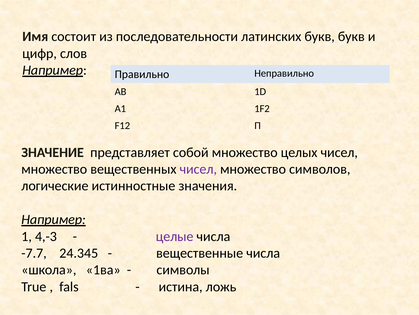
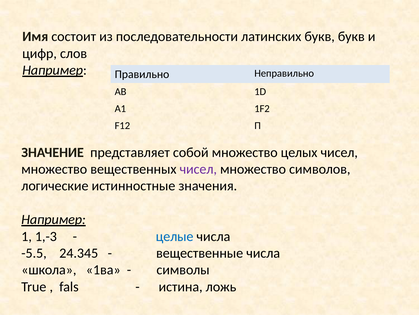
4,-3: 4,-3 -> 1,-3 (46, 236)
целые colour: purple -> blue (175, 236)
-7.7: -7.7 -> -5.5 (34, 253)
